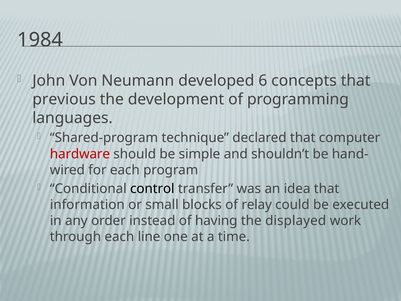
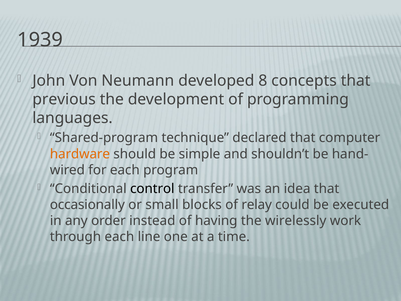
1984: 1984 -> 1939 (40, 40)
6: 6 -> 8 (263, 81)
hardware colour: red -> orange (80, 154)
information: information -> occasionally (87, 205)
displayed: displayed -> wirelessly (296, 221)
